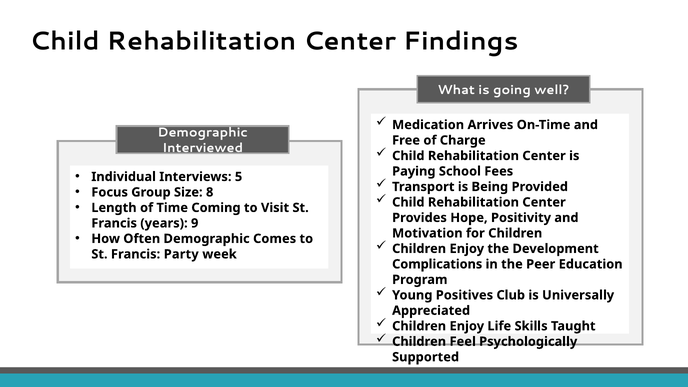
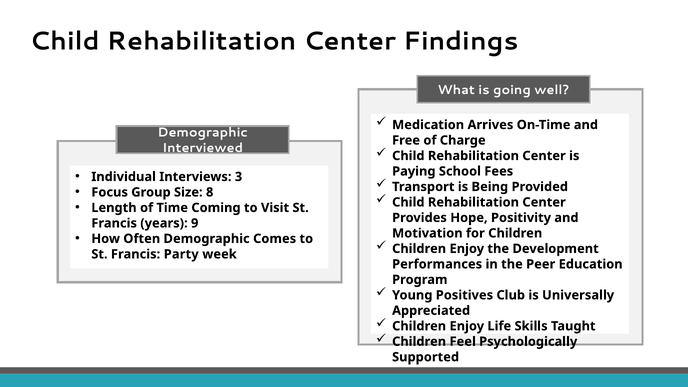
5: 5 -> 3 (239, 177)
Complications: Complications -> Performances (437, 264)
